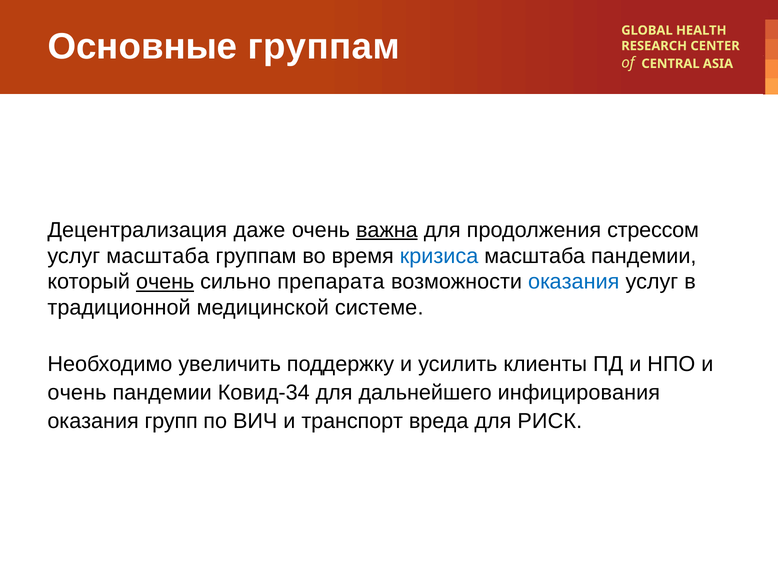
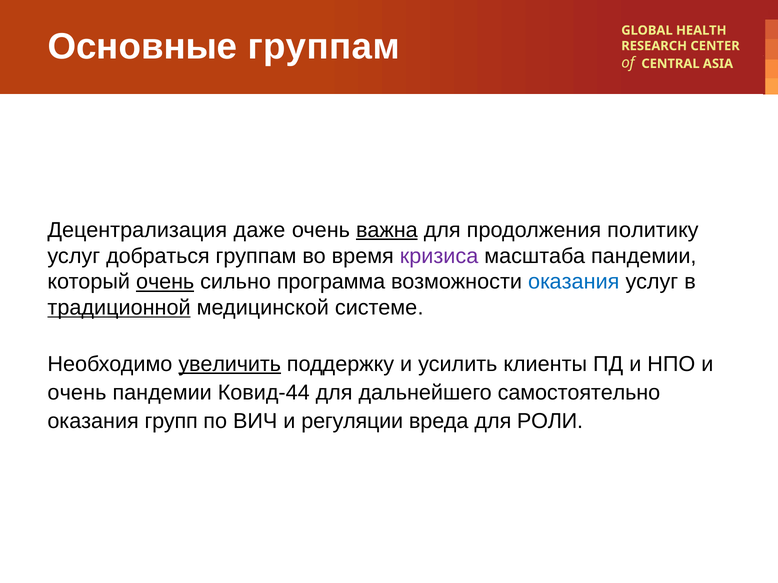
стрессом: стрессом -> политику (653, 230)
услуг масштаба: масштаба -> добраться (158, 256)
кризиса colour: blue -> purple (439, 256)
препарата: препарата -> программа (331, 282)
традиционной underline: none -> present (119, 308)
увеличить underline: none -> present (230, 364)
Ковид-34: Ковид-34 -> Ковид-44 (264, 393)
инфицирования: инфицирования -> самостоятельно (579, 393)
транспорт: транспорт -> регуляции (352, 421)
РИСК: РИСК -> РОЛИ (550, 421)
